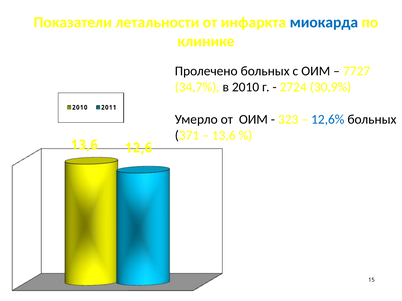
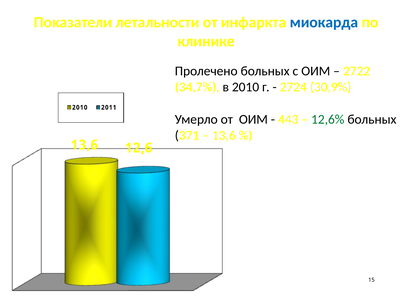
7727: 7727 -> 2722 (357, 71)
323: 323 -> 443 (288, 119)
12,6% colour: blue -> green (328, 119)
